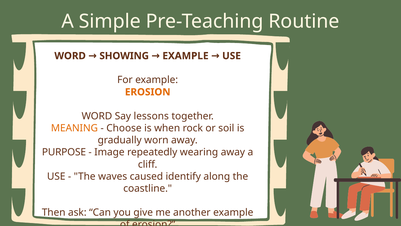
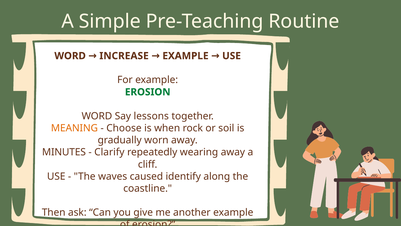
SHOWING: SHOWING -> INCREASE (124, 56)
EROSION colour: orange -> green (148, 92)
PURPOSE: PURPOSE -> MINUTES (64, 152)
Image: Image -> Clarify (109, 152)
